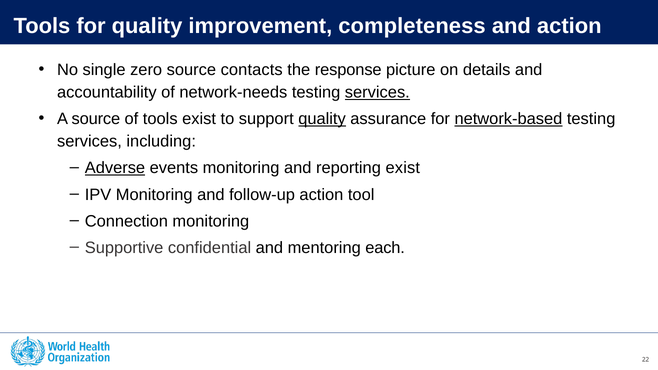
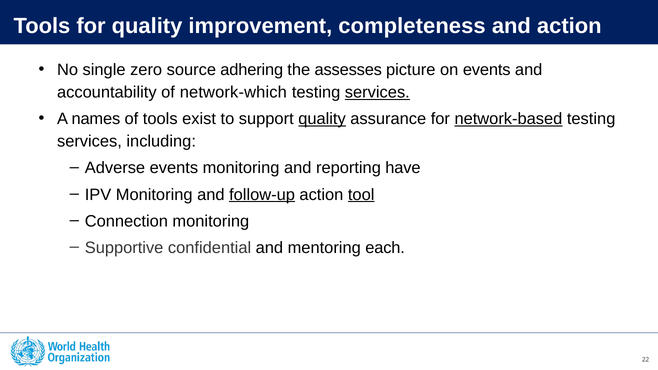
contacts: contacts -> adhering (252, 70)
response: response -> assesses (348, 70)
on details: details -> events (487, 70)
network-needs: network-needs -> network-which (233, 92)
A source: source -> names (96, 119)
Adverse underline: present -> none (115, 168)
reporting exist: exist -> have (403, 168)
follow-up underline: none -> present (262, 195)
tool underline: none -> present (361, 195)
